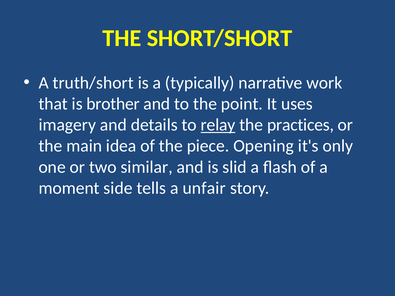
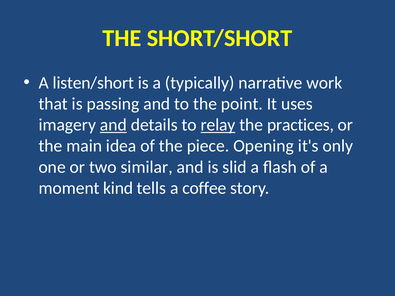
truth/short: truth/short -> listen/short (93, 83)
brother: brother -> passing (113, 104)
and underline: none -> present (113, 125)
side: side -> kind (118, 188)
unfair: unfair -> coffee (204, 188)
